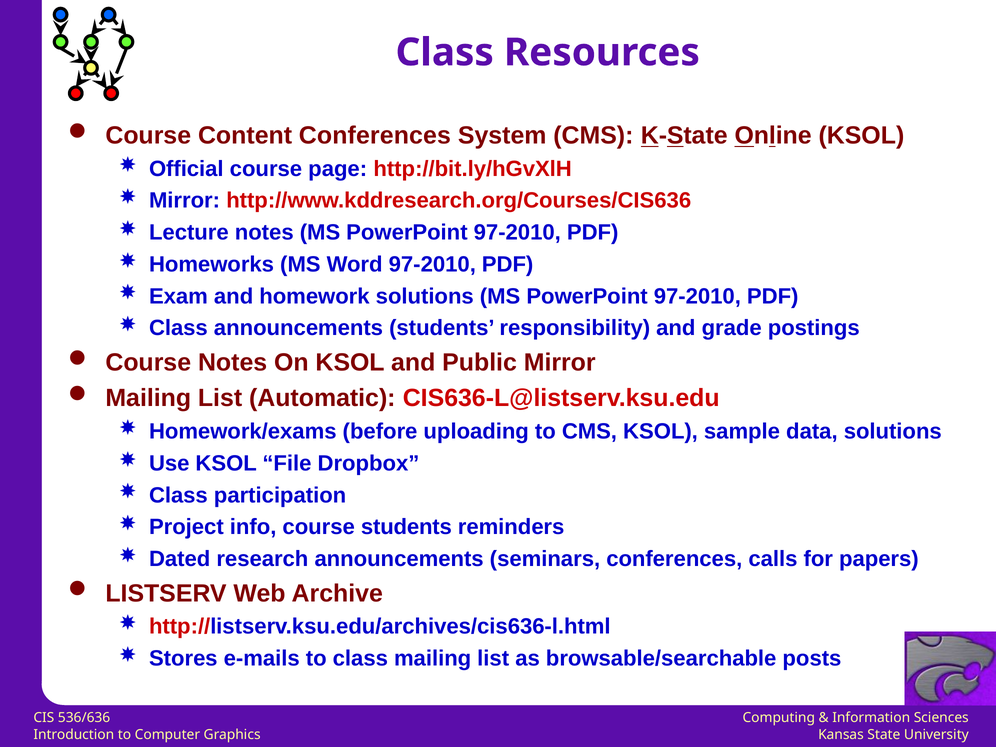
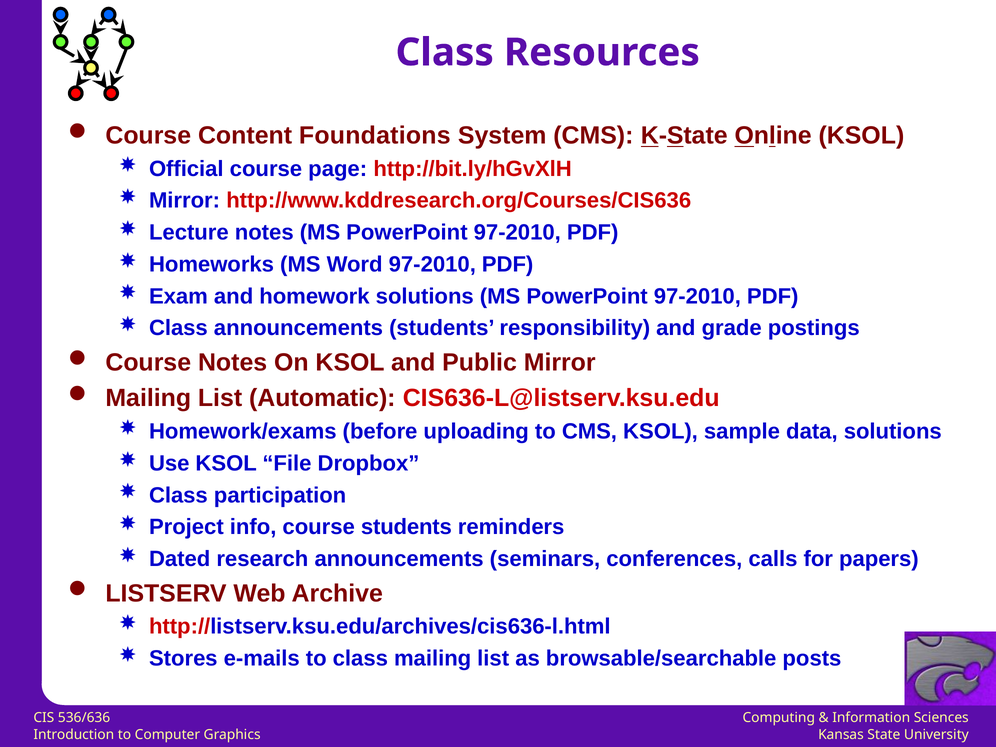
Content Conferences: Conferences -> Foundations (375, 136)
